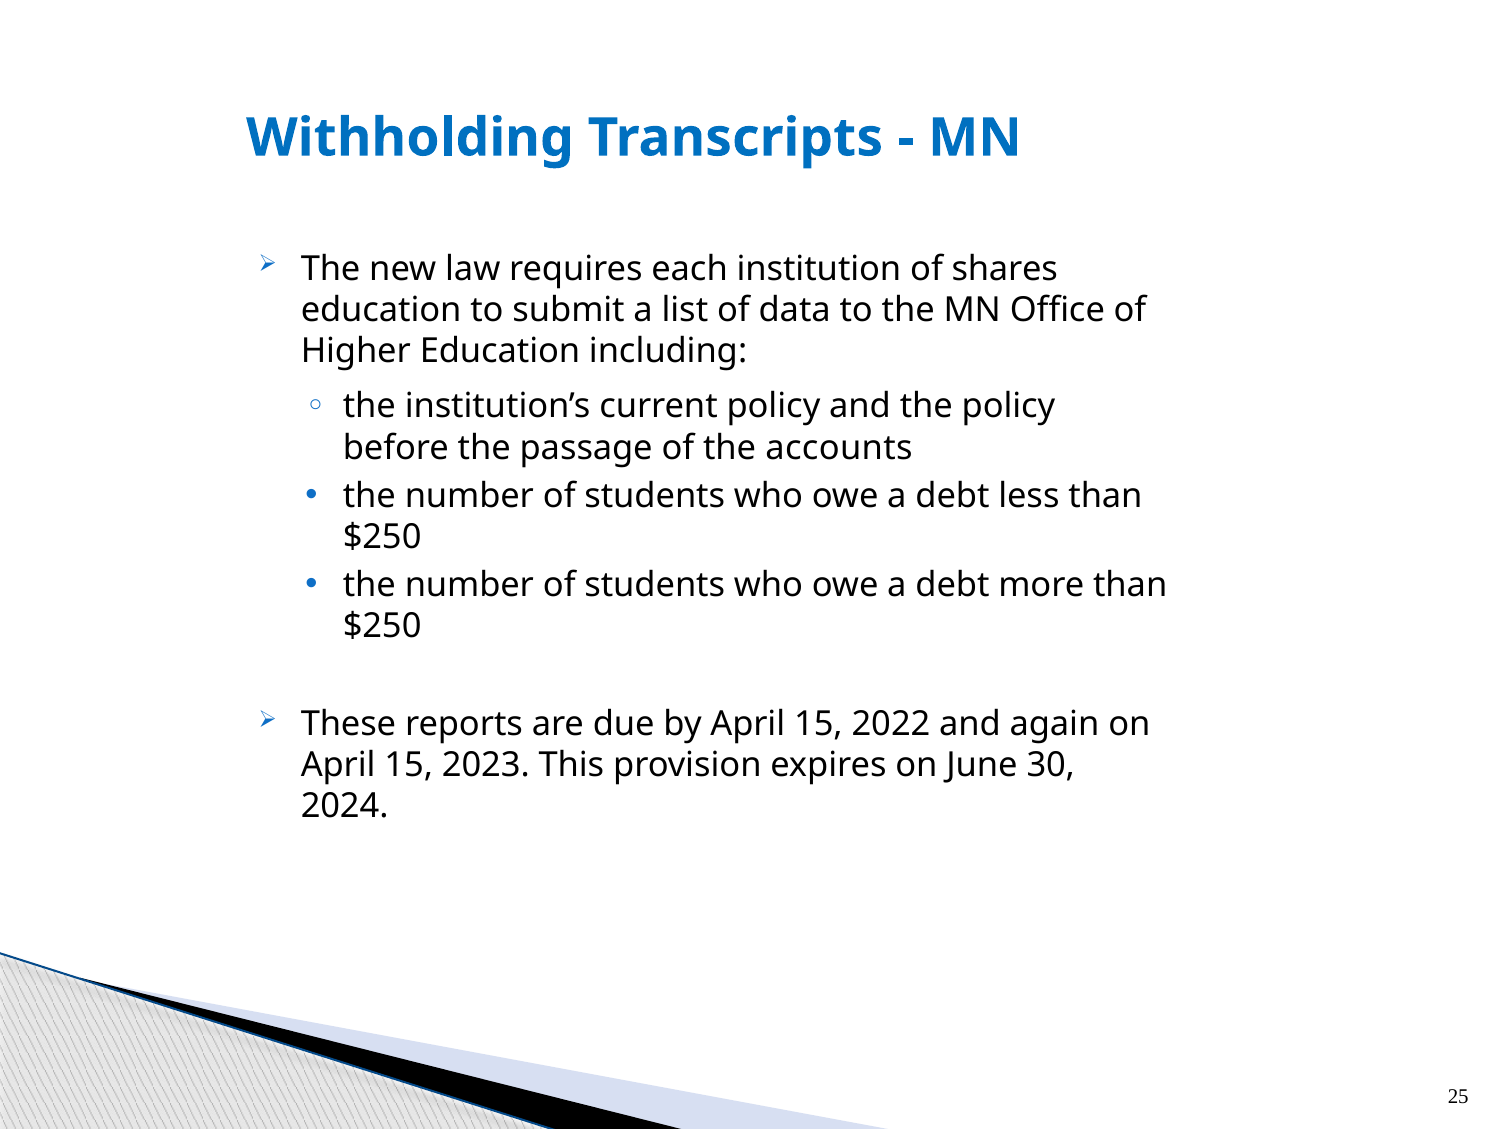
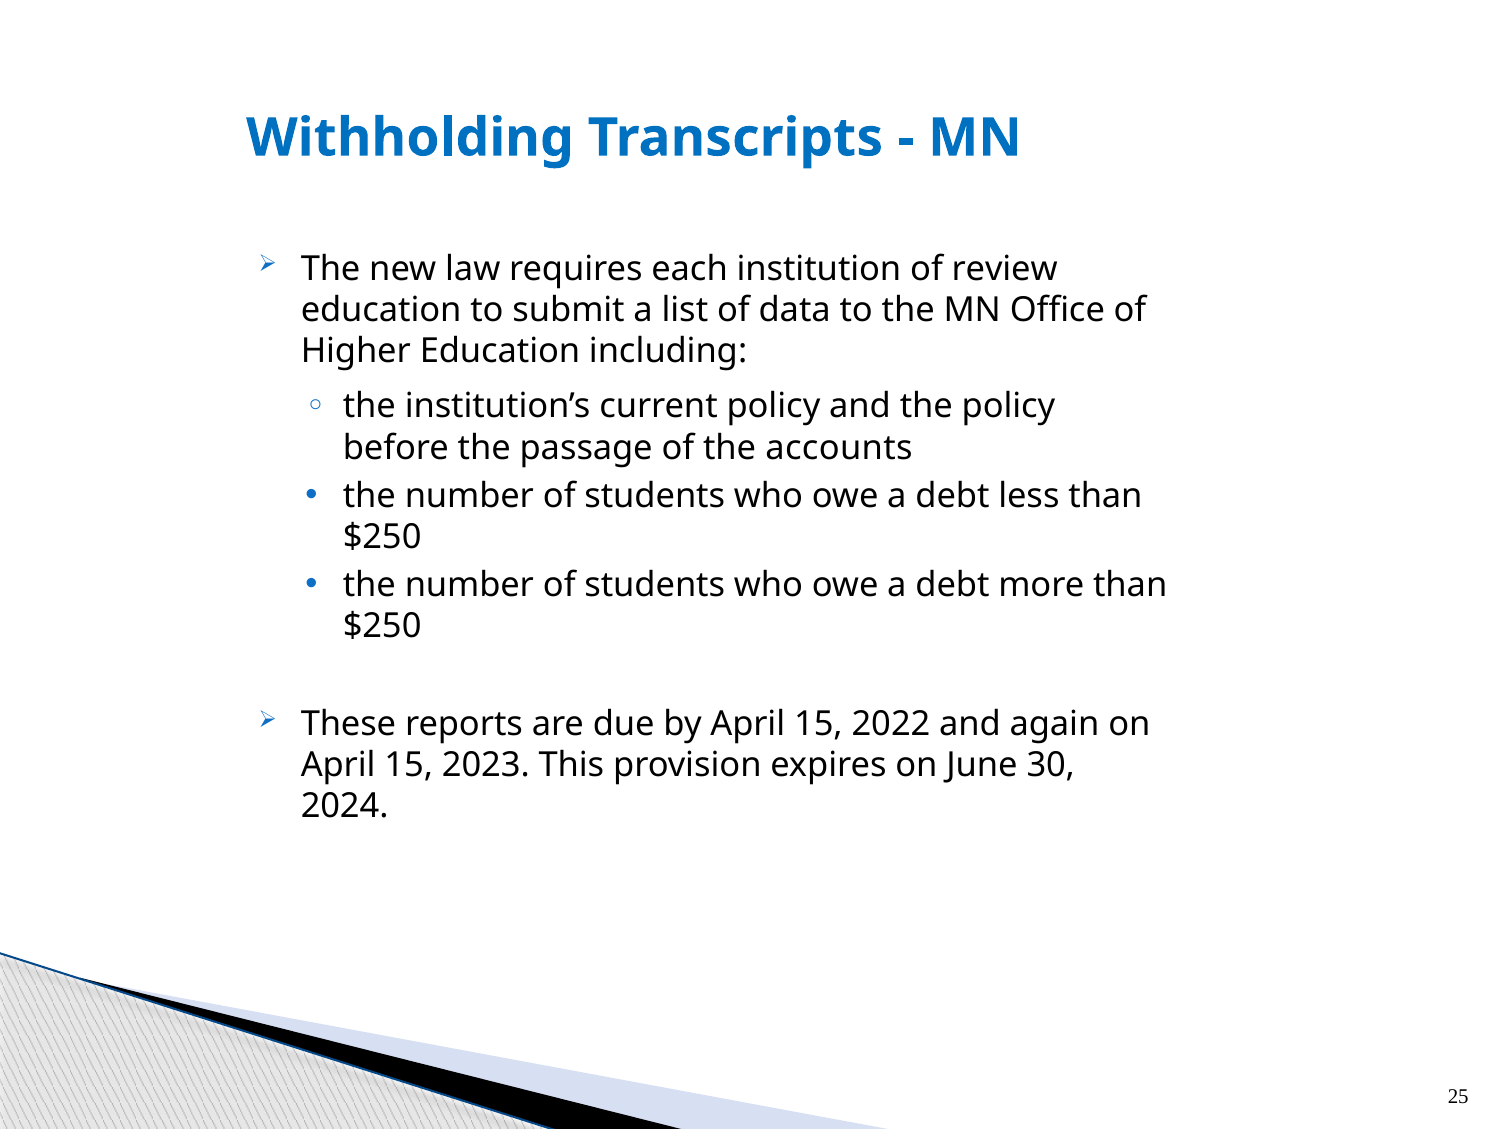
shares: shares -> review (1005, 269)
